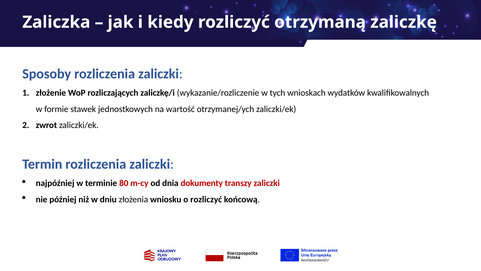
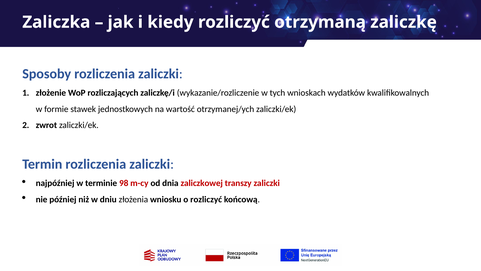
80: 80 -> 98 (124, 183)
dokumenty: dokumenty -> zaliczkowej (202, 183)
